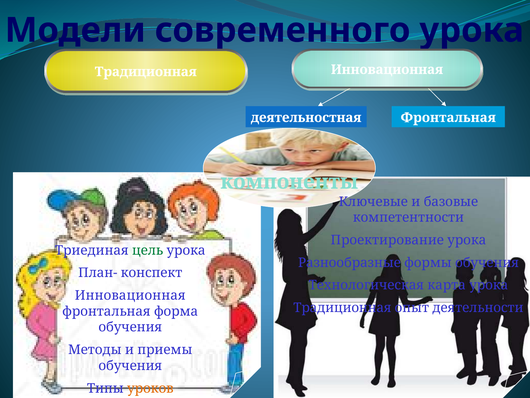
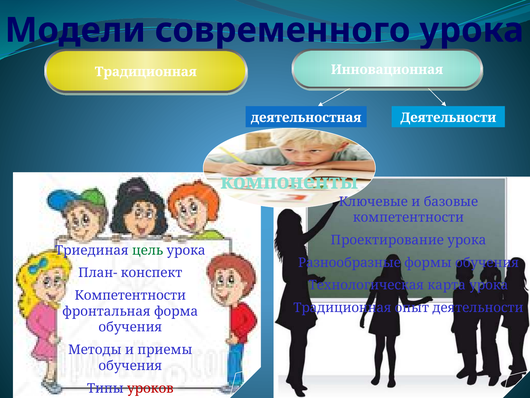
Фронтальная: Фронтальная -> Деятельности (448, 117)
Инновационная: Инновационная -> Компетентности (130, 295)
уроков colour: orange -> red (150, 388)
